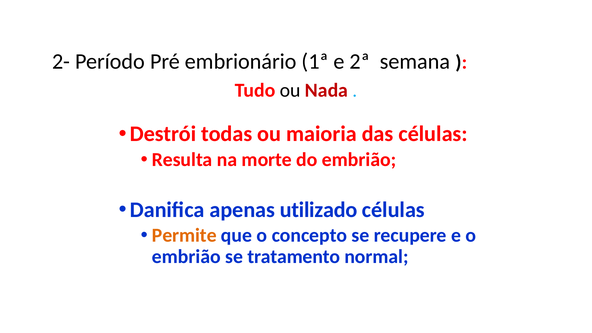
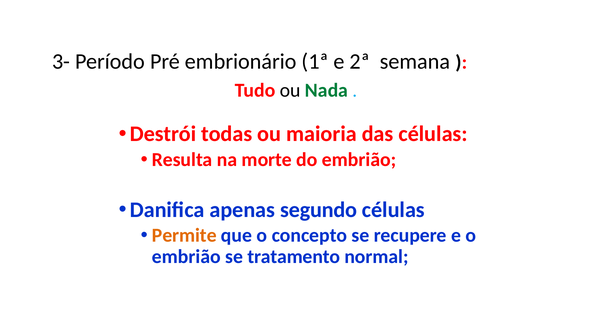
2-: 2- -> 3- (61, 62)
Nada colour: red -> green (326, 90)
utilizado: utilizado -> segundo (319, 210)
